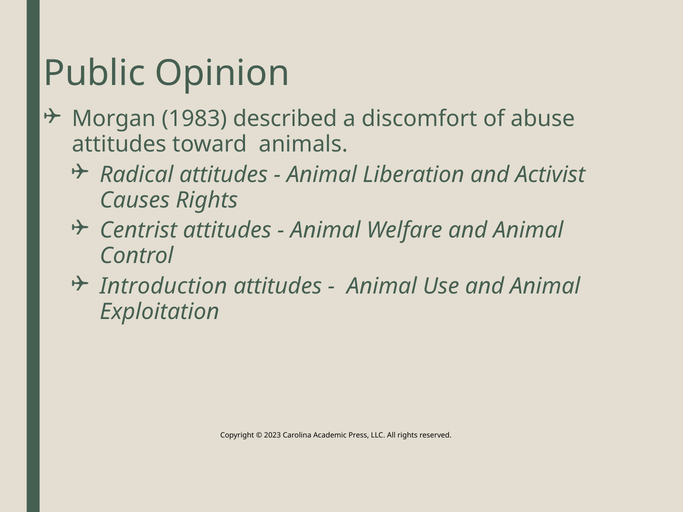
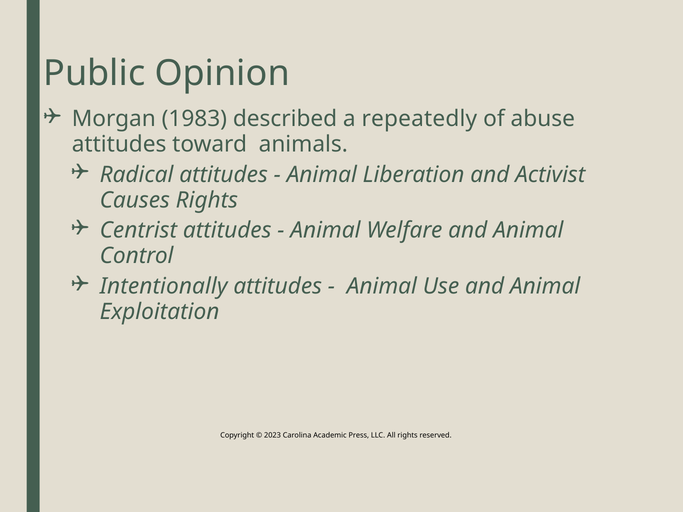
discomfort: discomfort -> repeatedly (419, 119)
Introduction: Introduction -> Intentionally (164, 286)
